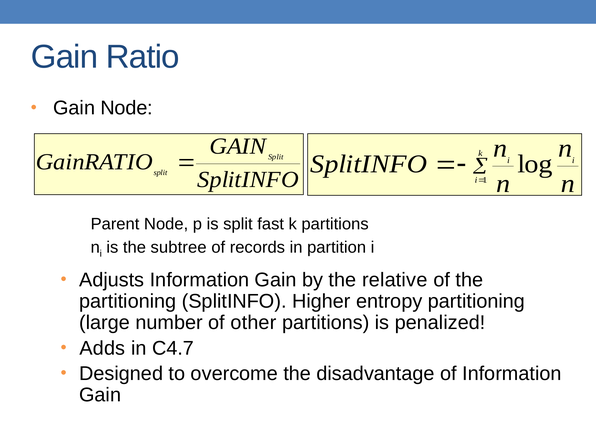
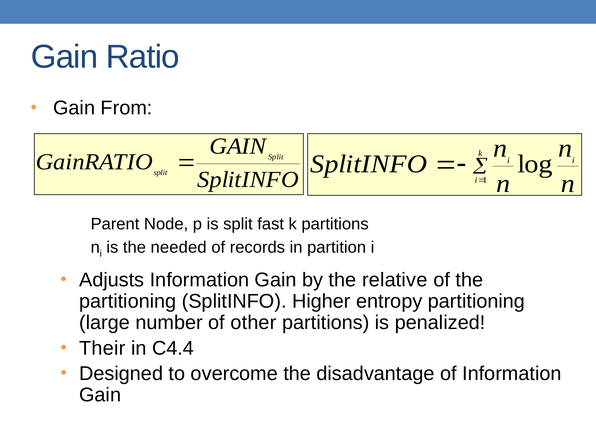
Gain Node: Node -> From (127, 108)
subtree: subtree -> needed (179, 247)
Adds: Adds -> Their (102, 348)
C4.7: C4.7 -> C4.4 (173, 348)
